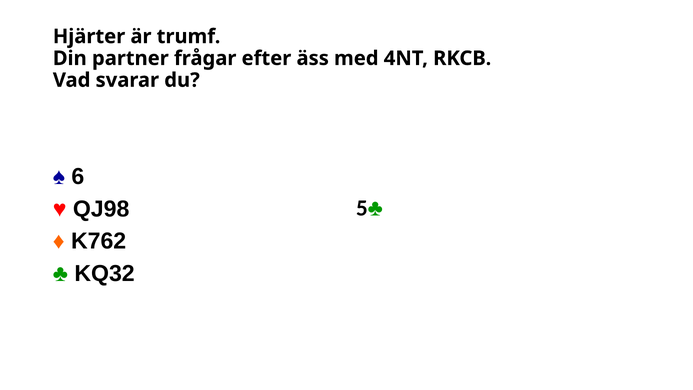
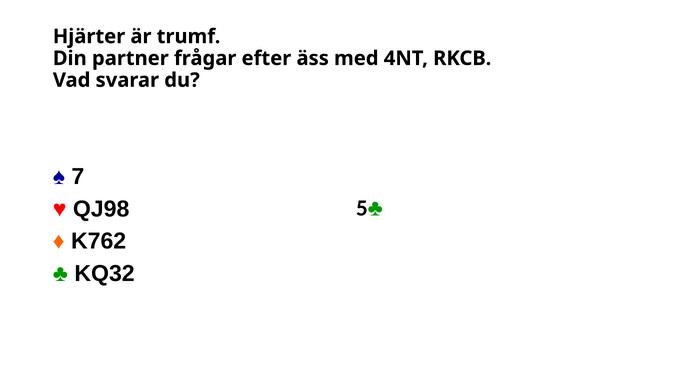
6: 6 -> 7 (78, 177)
